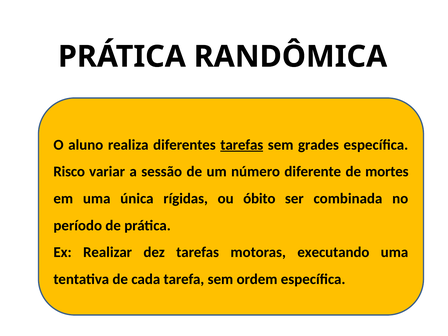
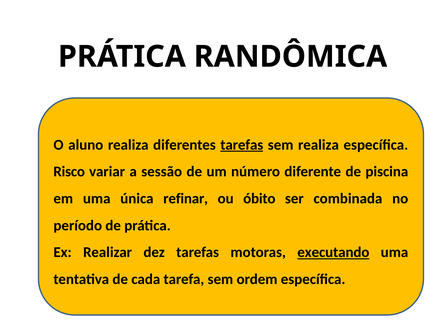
sem grades: grades -> realiza (318, 145)
mortes: mortes -> piscina (387, 172)
rígidas: rígidas -> refinar (186, 199)
executando underline: none -> present (333, 252)
